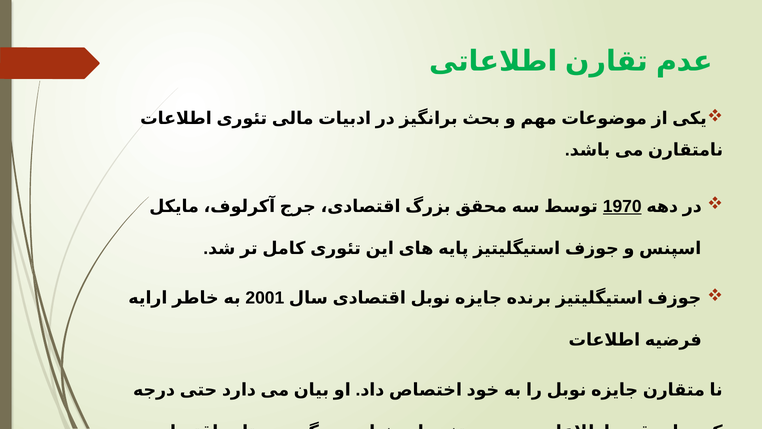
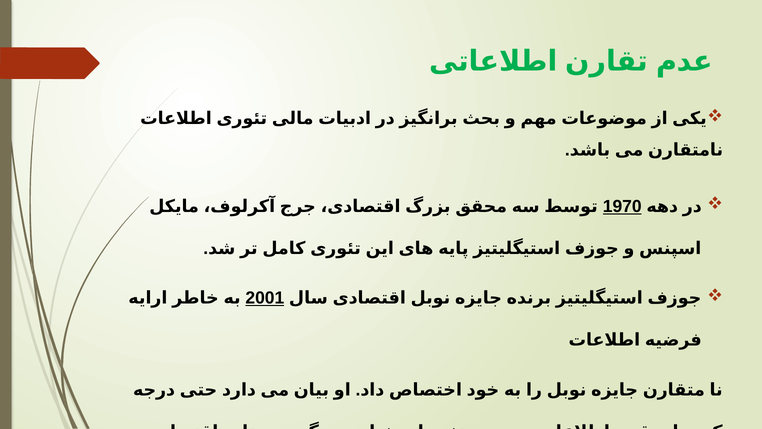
2001 underline: none -> present (265, 298)
